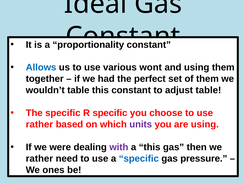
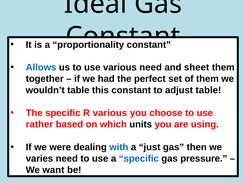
various wont: wont -> need (151, 67)
and using: using -> sheet (197, 67)
R specific: specific -> various (110, 113)
units colour: purple -> black (141, 124)
with colour: purple -> blue (119, 147)
a this: this -> just (150, 147)
rather: rather -> varies (39, 159)
ones: ones -> want (53, 170)
